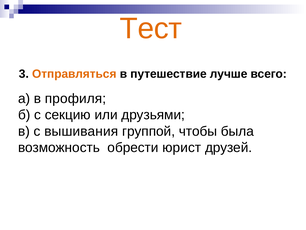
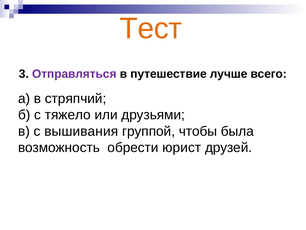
Отправляться colour: orange -> purple (74, 74)
профиля: профиля -> стряпчий (76, 98)
секцию: секцию -> тяжело (68, 115)
